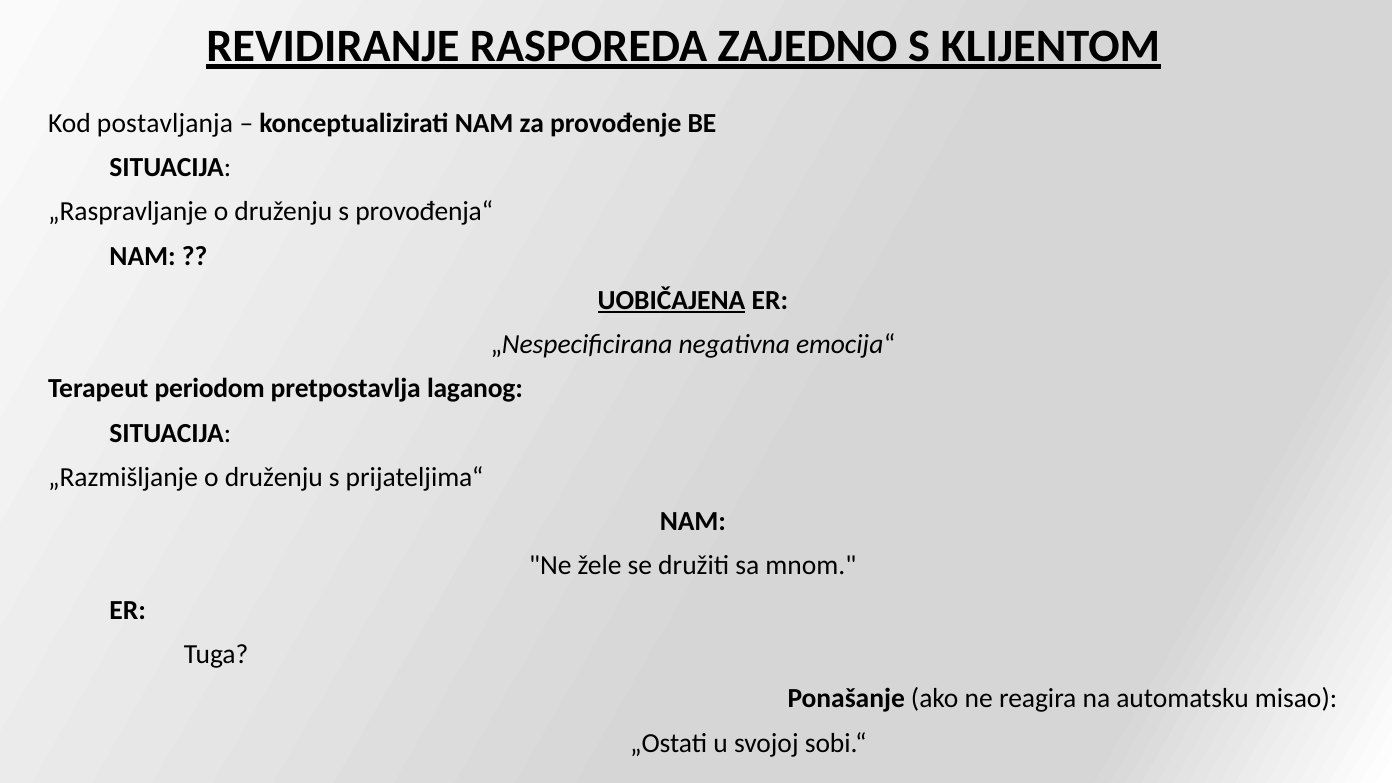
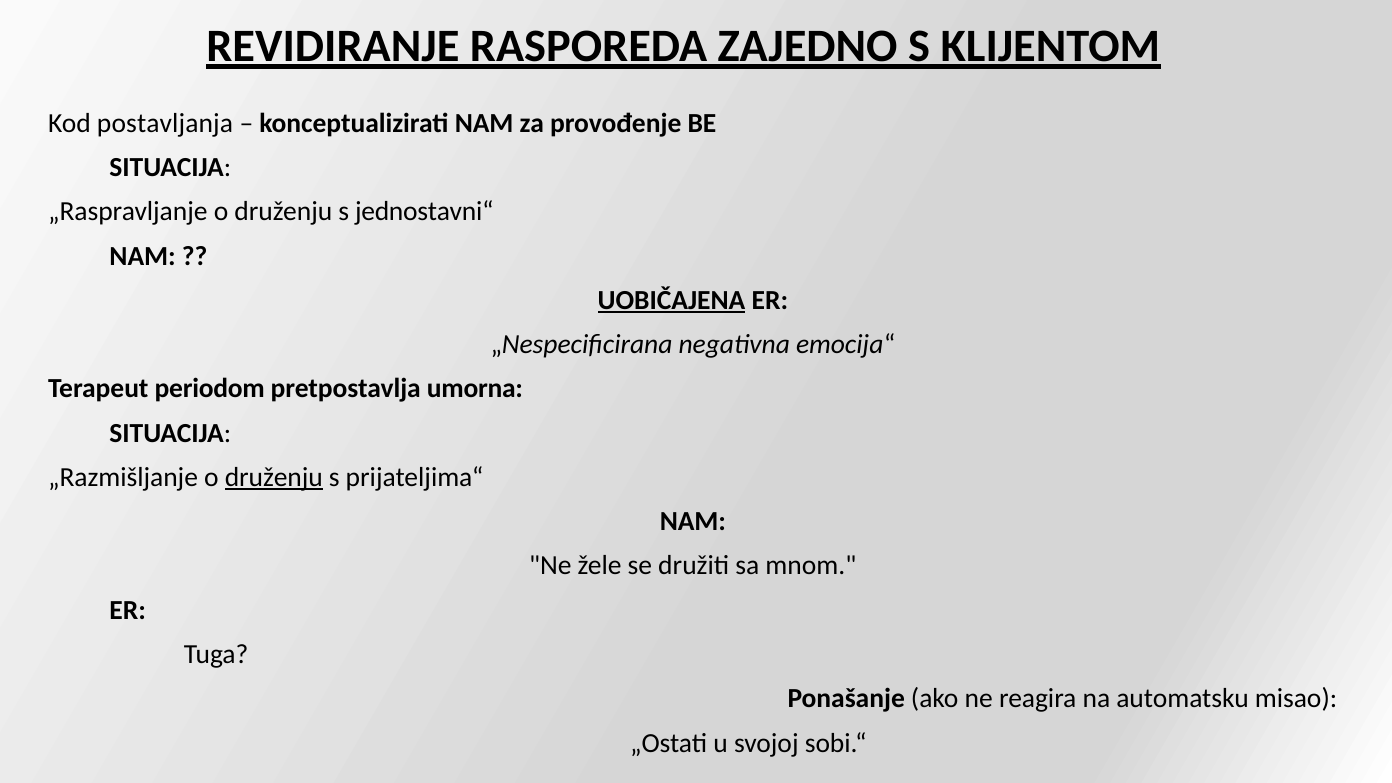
provođenja“: provođenja“ -> jednostavni“ (424, 212)
laganog: laganog -> umorna (475, 389)
druženju underline: none -> present (274, 477)
